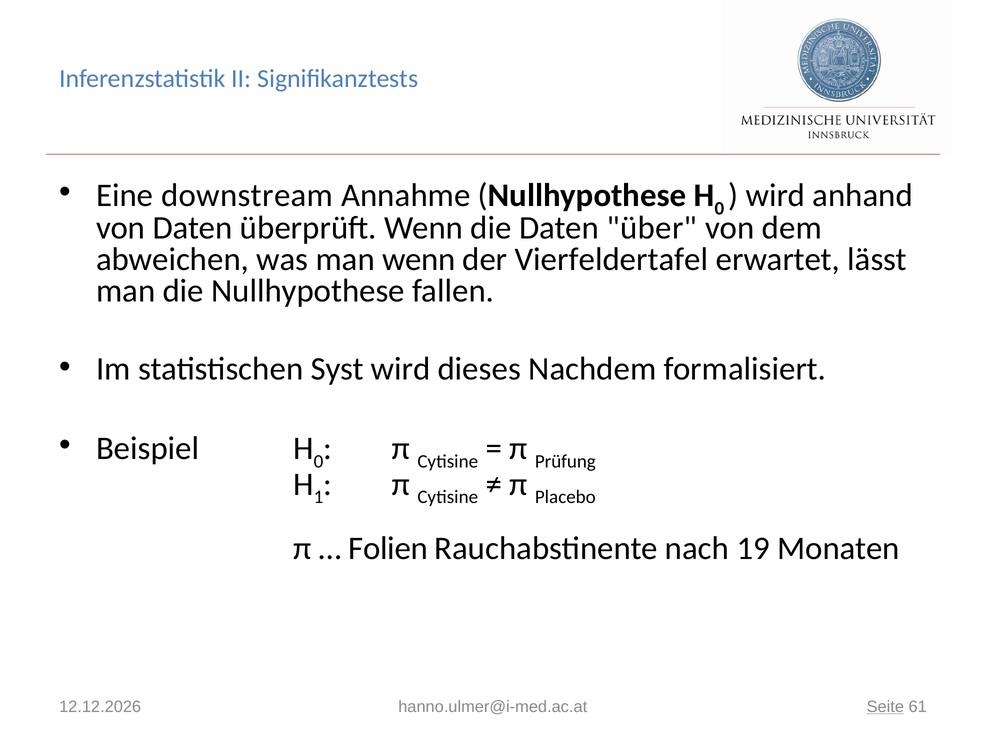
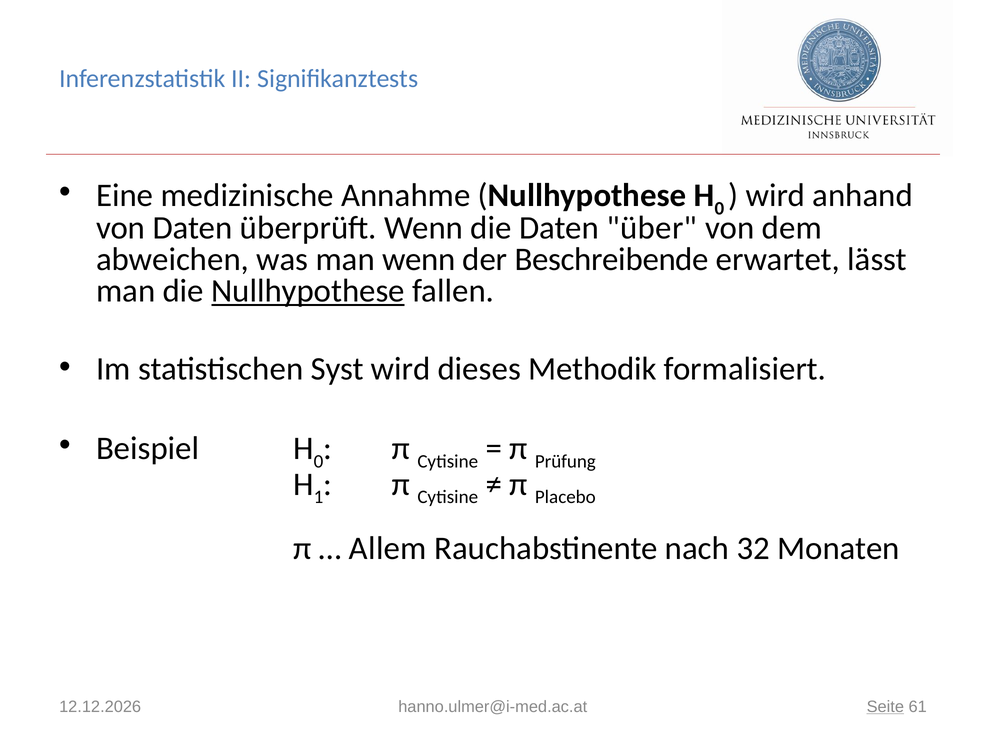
downstream: downstream -> medizinische (247, 195)
Vierfeldertafel: Vierfeldertafel -> Beschreibende (612, 259)
Nullhypothese underline: none -> present (308, 291)
Nachdem: Nachdem -> Methodik (592, 368)
Folien: Folien -> Allem (388, 548)
19: 19 -> 32 (753, 548)
